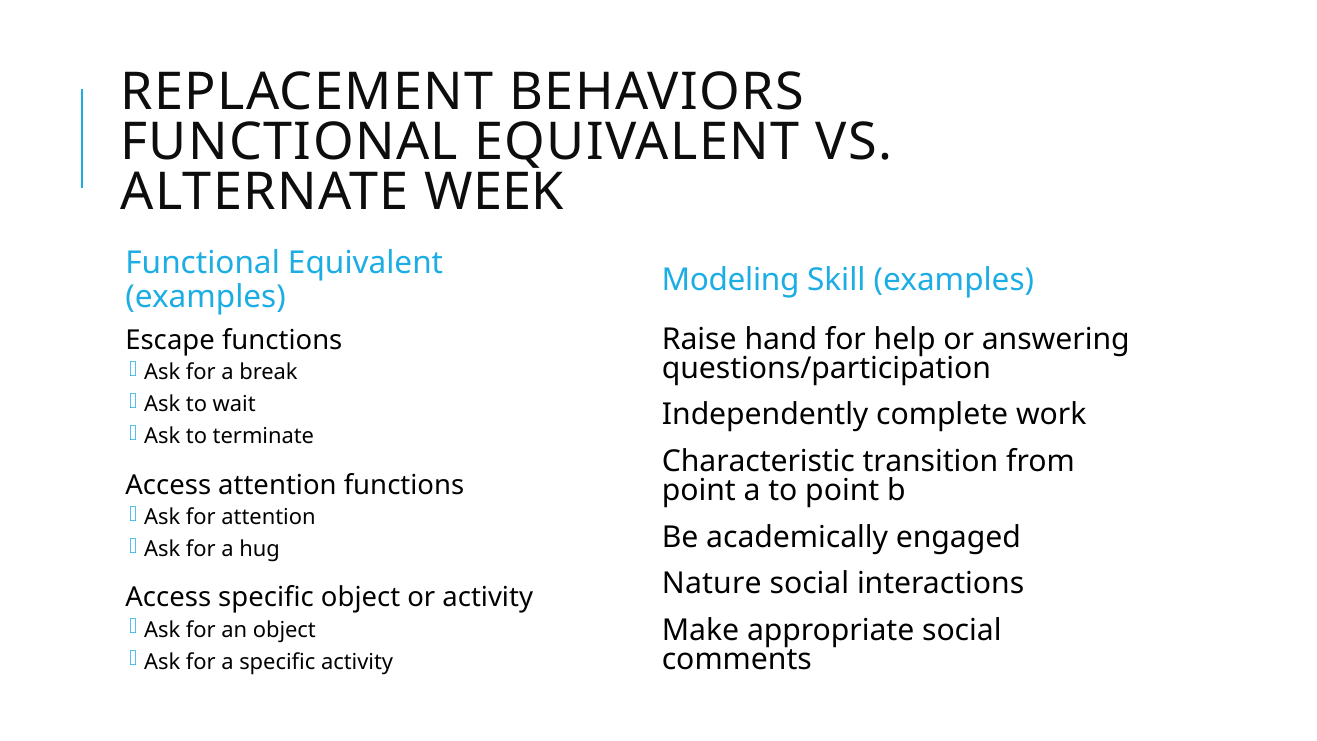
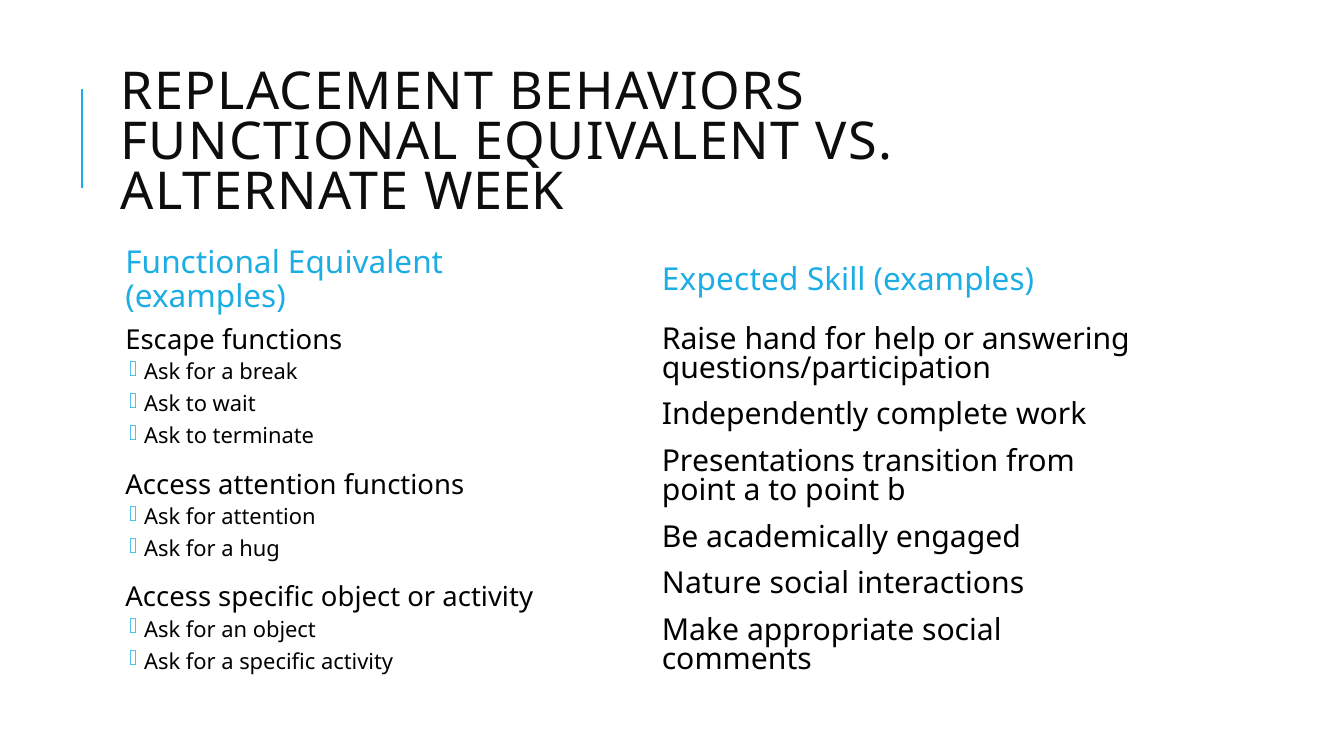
Modeling: Modeling -> Expected (730, 280)
Characteristic: Characteristic -> Presentations (758, 461)
